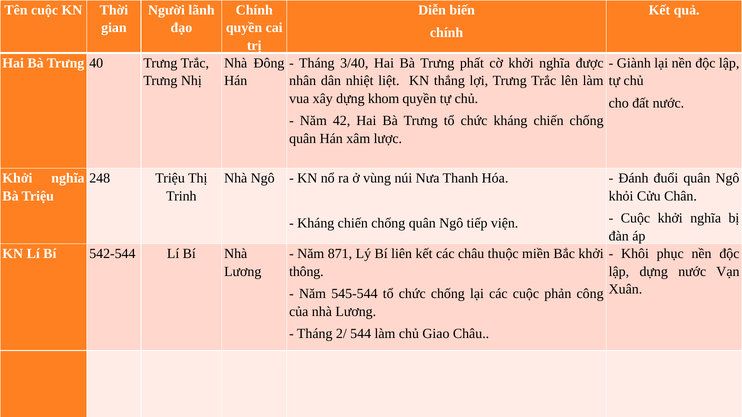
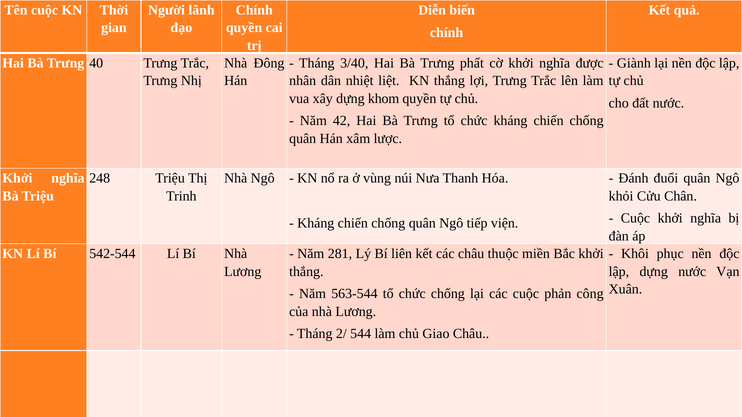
871: 871 -> 281 (340, 254)
thông: thông -> thắng (306, 272)
545-544: 545-544 -> 563-544 (354, 294)
